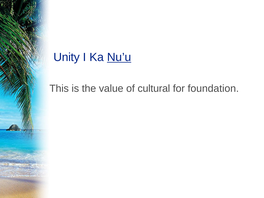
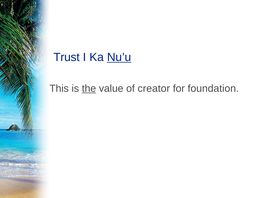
Unity: Unity -> Trust (67, 57)
the underline: none -> present (89, 88)
cultural: cultural -> creator (154, 88)
